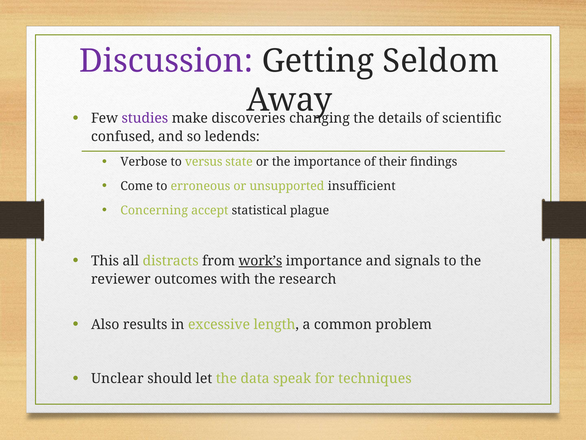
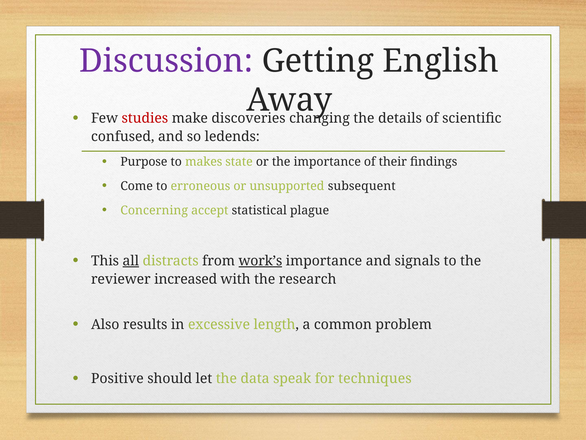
Seldom: Seldom -> English (441, 61)
studies colour: purple -> red (145, 118)
Verbose: Verbose -> Purpose (144, 162)
versus: versus -> makes (204, 162)
insufficient: insufficient -> subsequent (362, 186)
all underline: none -> present (131, 261)
outcomes: outcomes -> increased (186, 279)
Unclear: Unclear -> Positive (117, 378)
